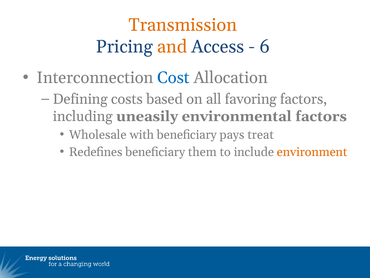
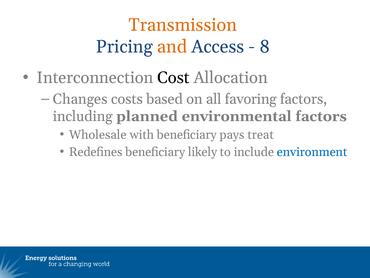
6: 6 -> 8 (265, 47)
Cost colour: blue -> black (174, 78)
Defining: Defining -> Changes (80, 99)
uneasily: uneasily -> planned (147, 116)
them: them -> likely (203, 152)
environment colour: orange -> blue (312, 152)
